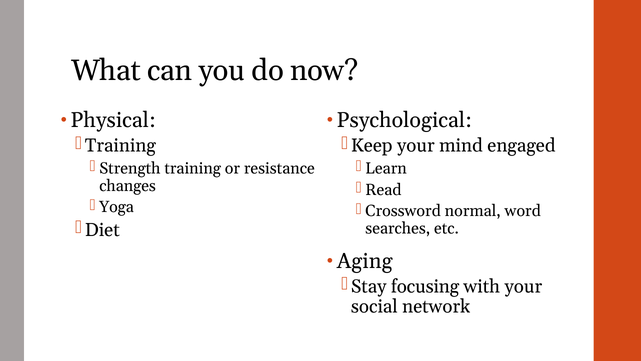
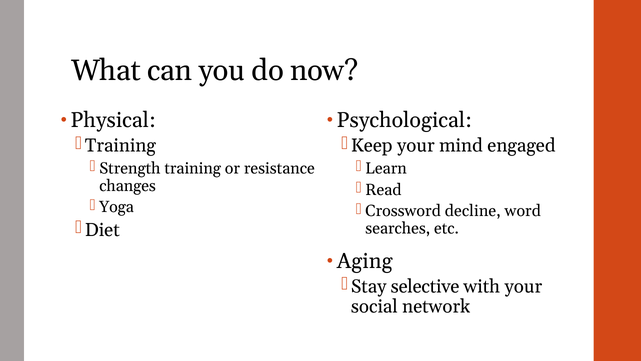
normal: normal -> decline (473, 211)
focusing: focusing -> selective (425, 286)
